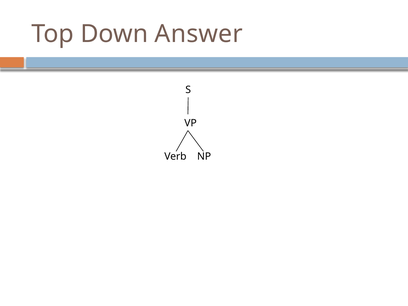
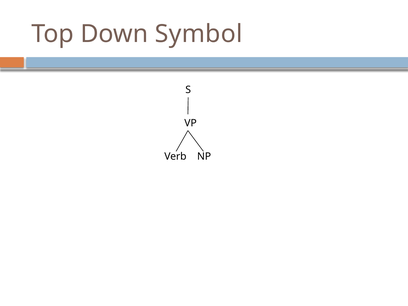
Answer: Answer -> Symbol (199, 34)
